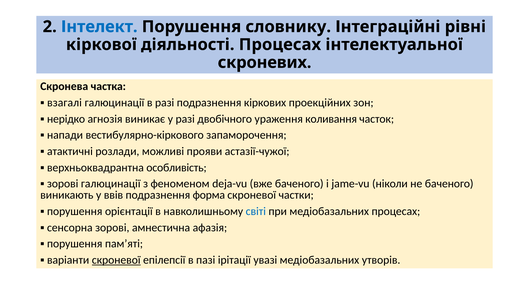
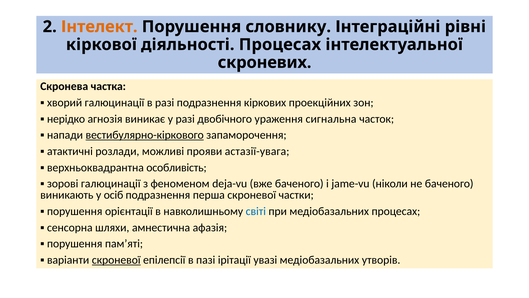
Інтелект colour: blue -> orange (99, 27)
взагалі: взагалі -> хворий (65, 103)
коливання: коливання -> сигнальна (331, 119)
вестибулярно-кіркового underline: none -> present (145, 135)
астазії-чужої: астазії-чужої -> астазії-увага (257, 151)
ввів: ввів -> осіб (114, 195)
форма: форма -> перша (209, 195)
сенсорна зорові: зорові -> шляхи (112, 227)
